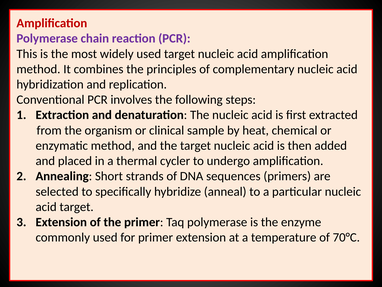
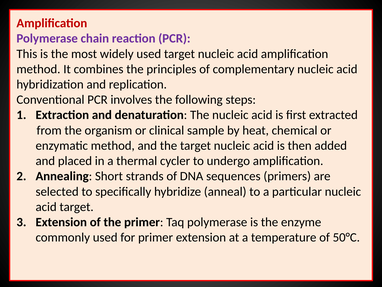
70°C: 70°C -> 50°C (346, 237)
